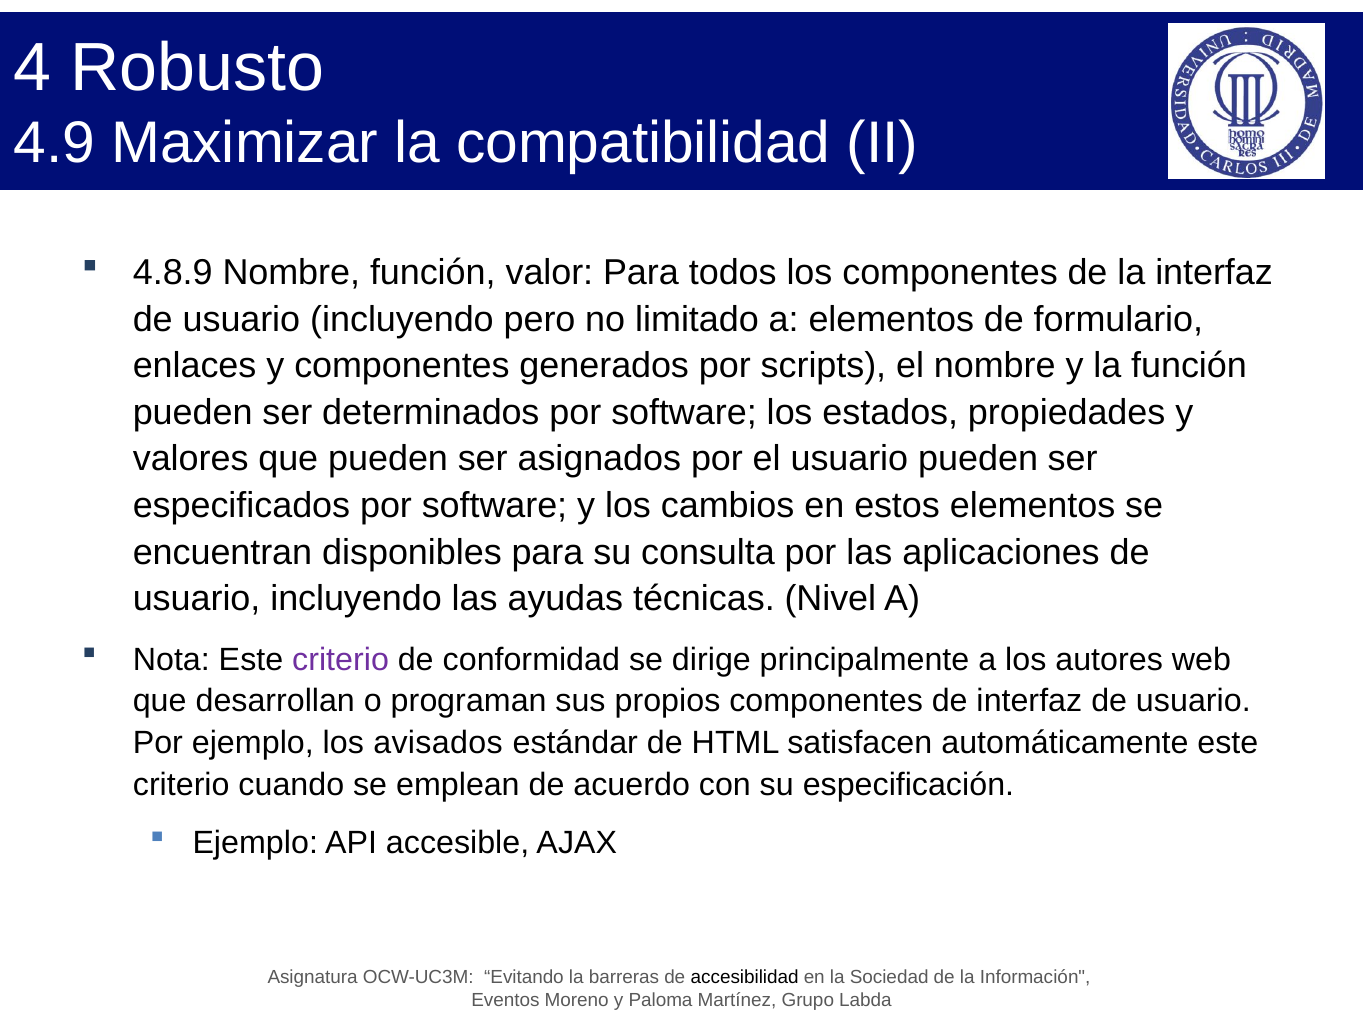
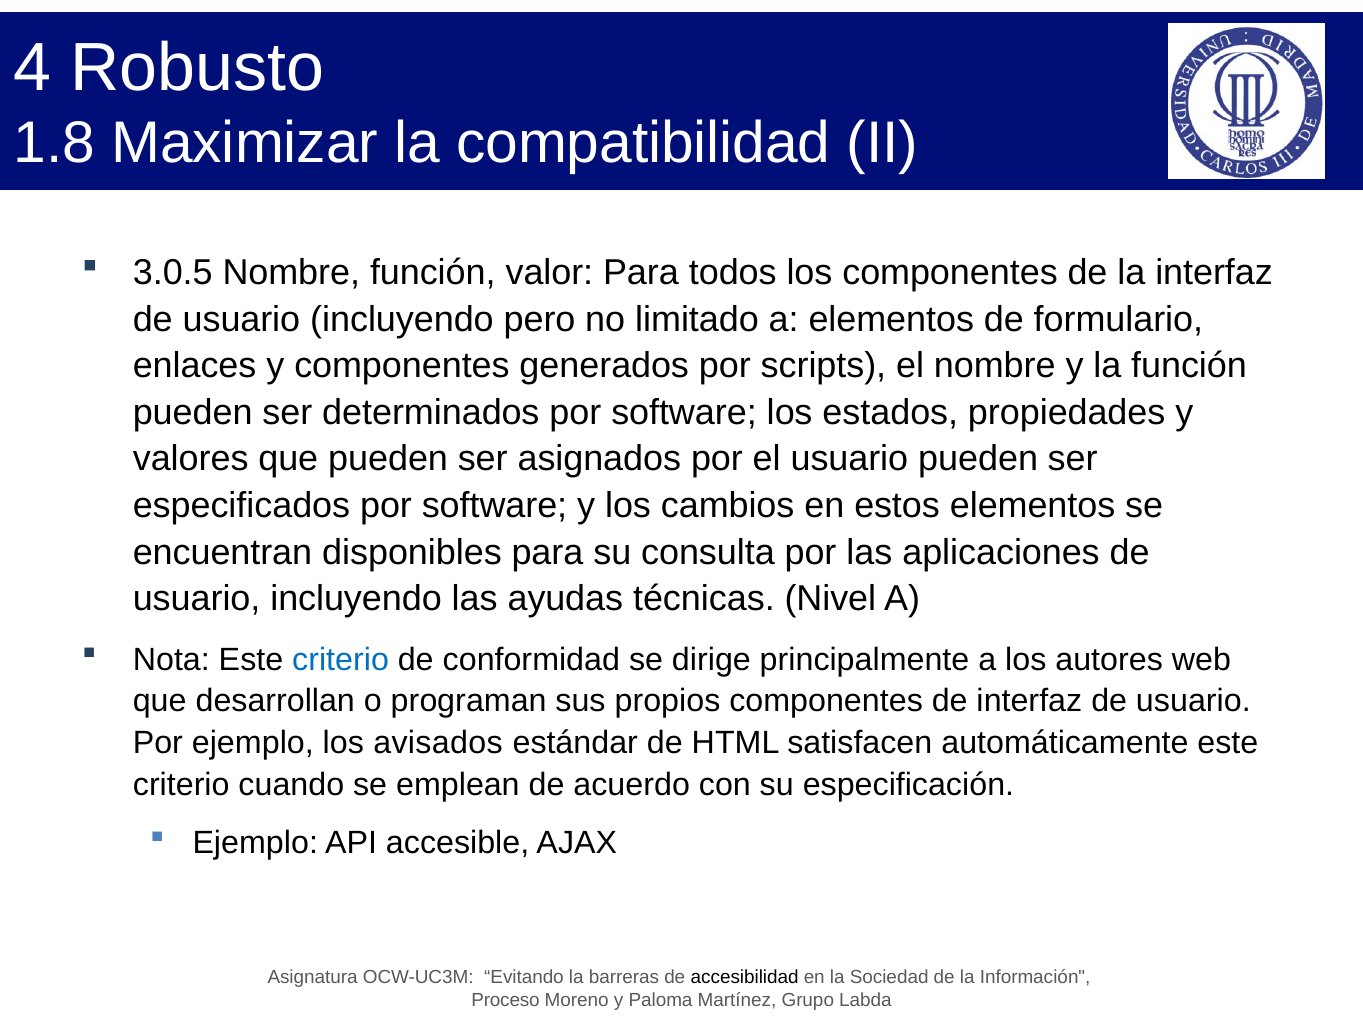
4.9: 4.9 -> 1.8 (54, 143)
4.8.9: 4.8.9 -> 3.0.5 (173, 273)
criterio colour: purple -> blue (341, 660)
Eventos: Eventos -> Proceso (506, 1000)
